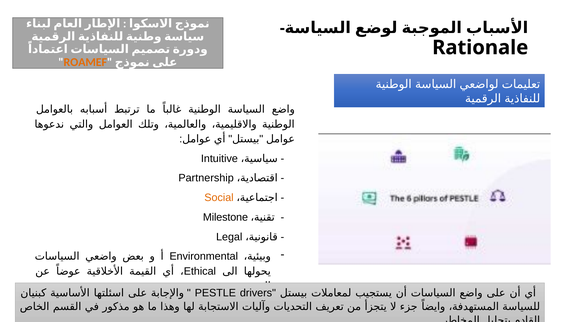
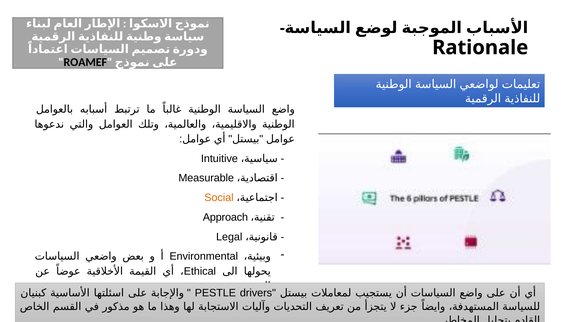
ROAMEF colour: orange -> black (85, 62)
Partnership: Partnership -> Measurable (206, 178)
Milestone: Milestone -> Approach (225, 217)
